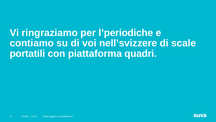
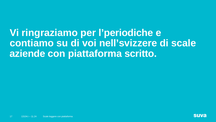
portatili: portatili -> aziende (27, 53)
quadri: quadri -> scritto (141, 53)
